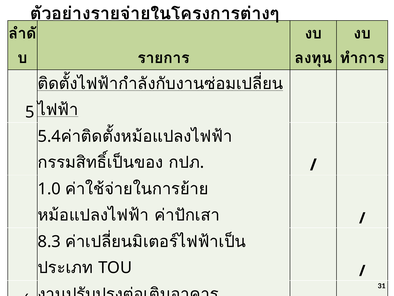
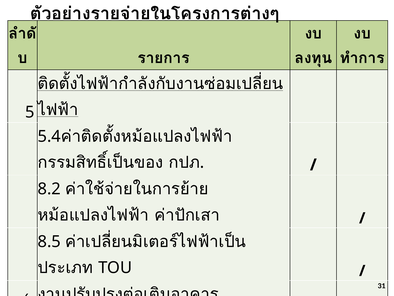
1.0: 1.0 -> 8.2 (49, 189)
8.3: 8.3 -> 8.5 (49, 241)
